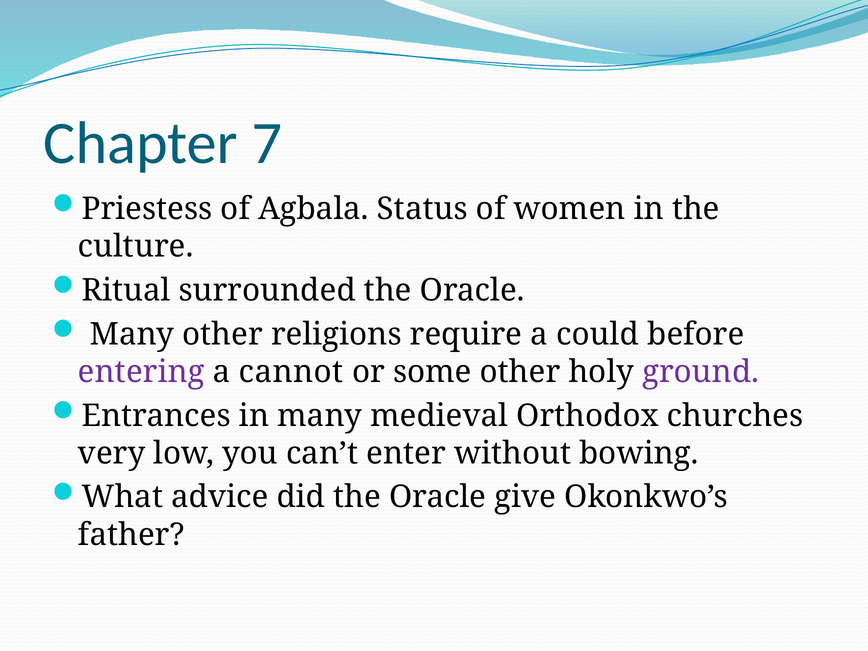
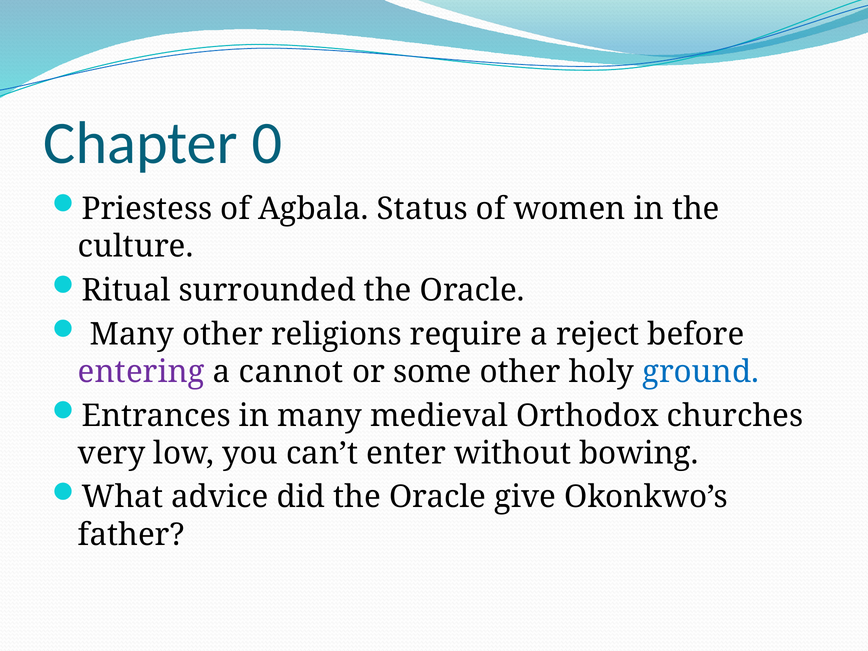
7: 7 -> 0 (267, 143)
could: could -> reject (598, 334)
ground colour: purple -> blue (701, 372)
